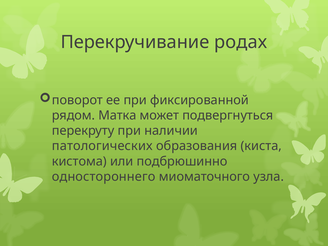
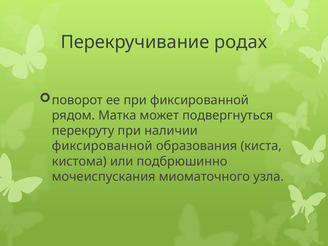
патологических: патологических -> фиксированной (102, 146)
одностороннего: одностороннего -> мочеиспускания (104, 177)
